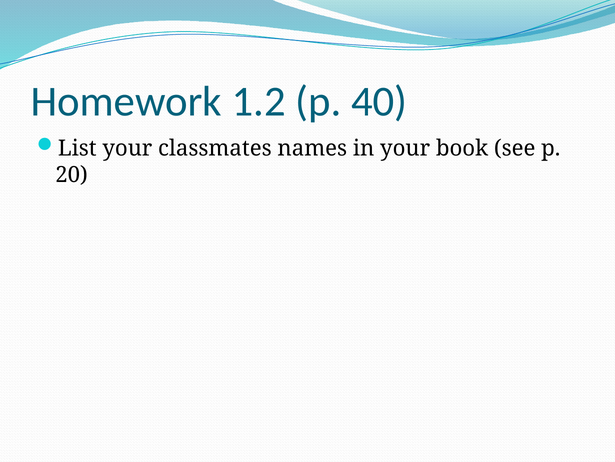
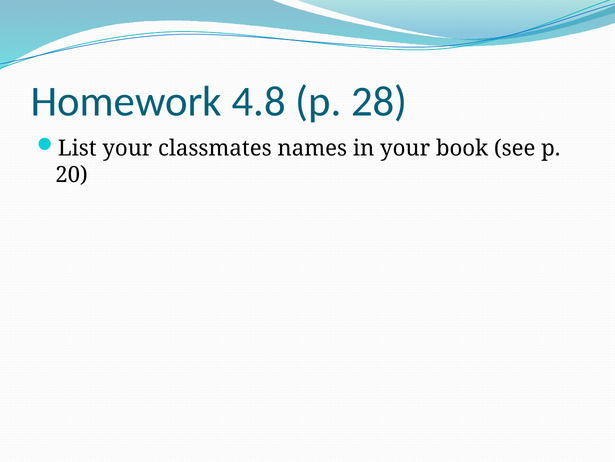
1.2: 1.2 -> 4.8 (259, 102)
40: 40 -> 28 (379, 102)
